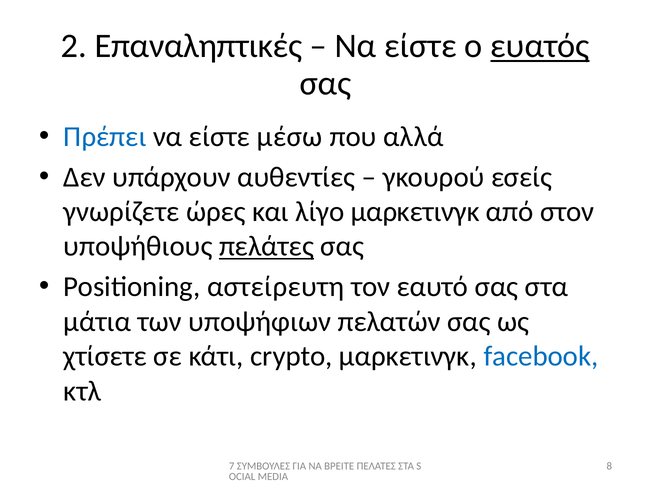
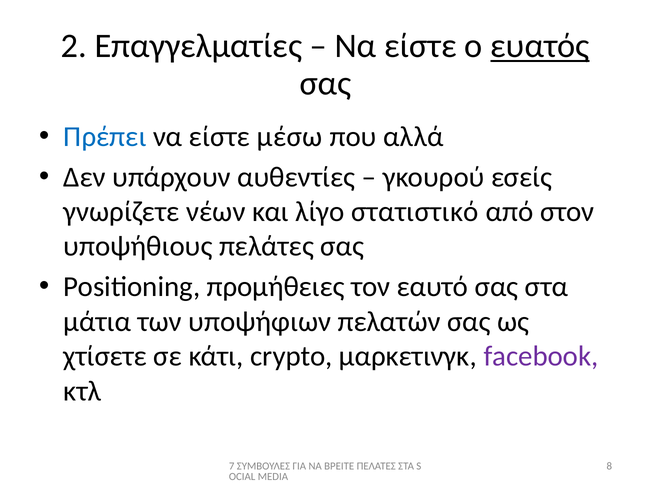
Επαναληπτικές: Επαναληπτικές -> Επαγγελματίες (198, 46)
ώρες: ώρες -> νέων (216, 212)
λίγο μαρκετινγκ: μαρκετινγκ -> στατιστικό (415, 212)
πελάτες underline: present -> none (266, 247)
αστείρευτη: αστείρευτη -> προμήθειες (276, 287)
facebook colour: blue -> purple (541, 357)
